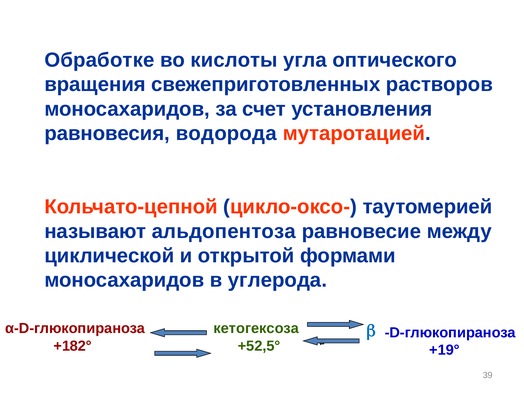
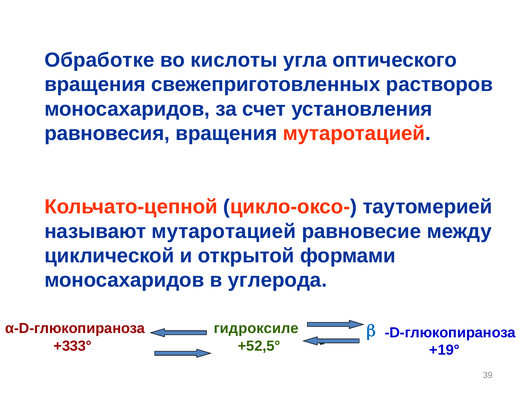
равновесия водорода: водорода -> вращения (226, 133)
называют альдопентоза: альдопентоза -> мутаротацией (224, 231)
кетогексоза: кетогексоза -> гидроксиле (256, 328)
+182°: +182° -> +333° (73, 346)
